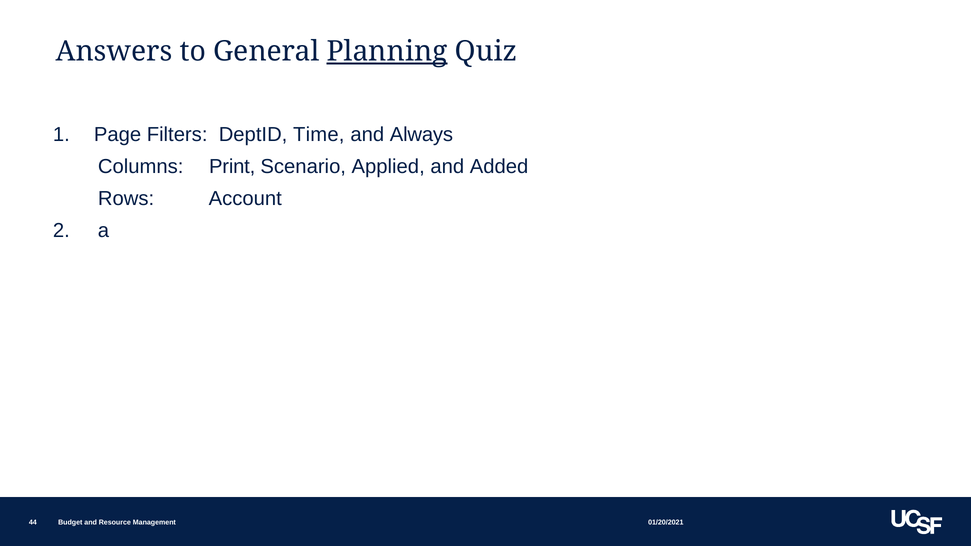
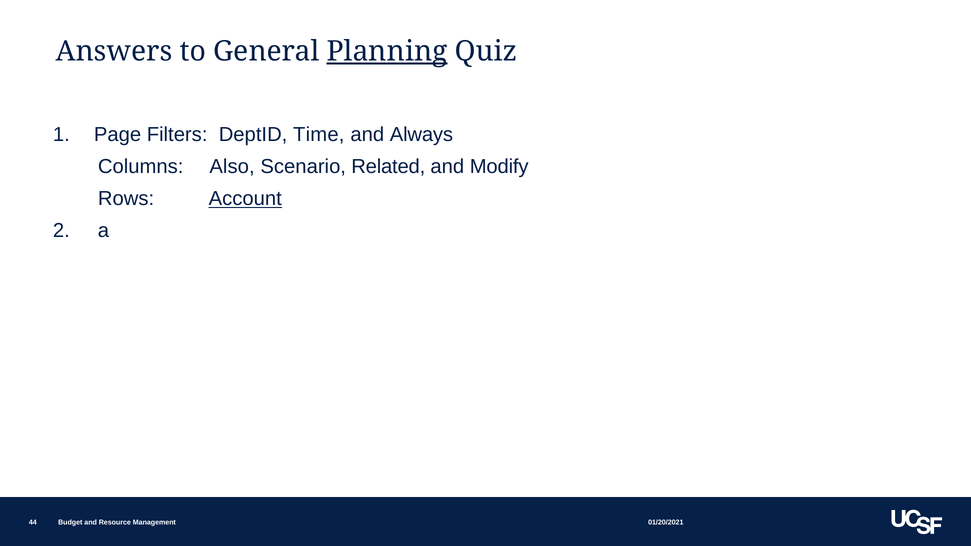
Print: Print -> Also (232, 167)
Applied: Applied -> Related (388, 167)
Added: Added -> Modify (499, 167)
Account underline: none -> present (245, 199)
